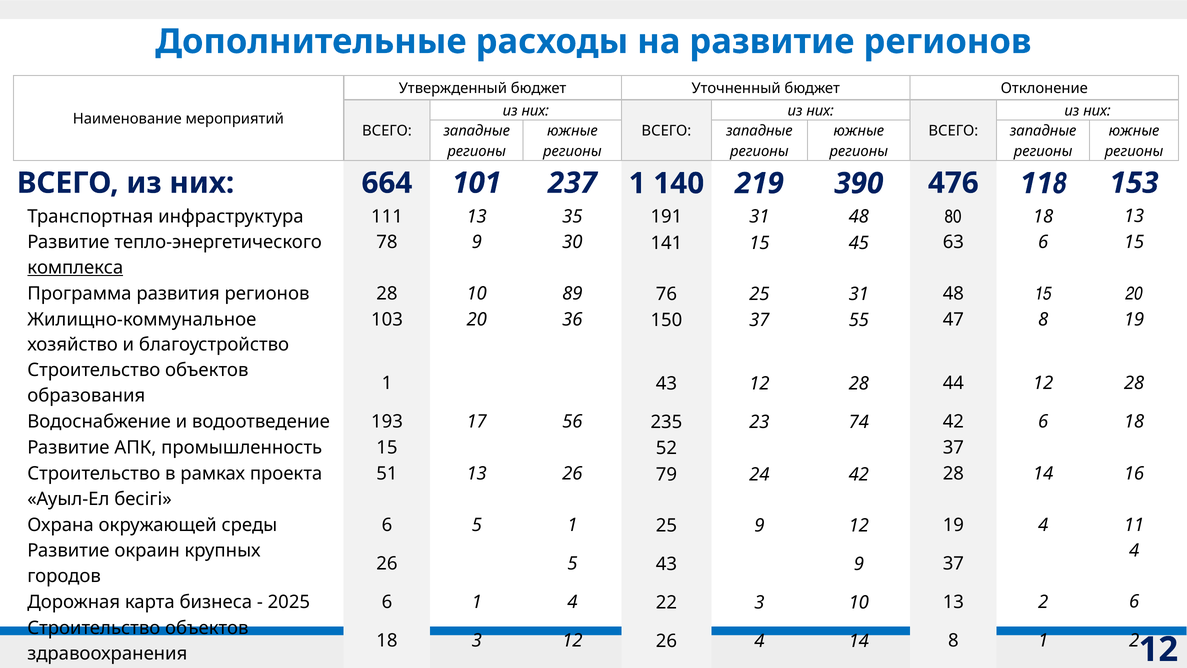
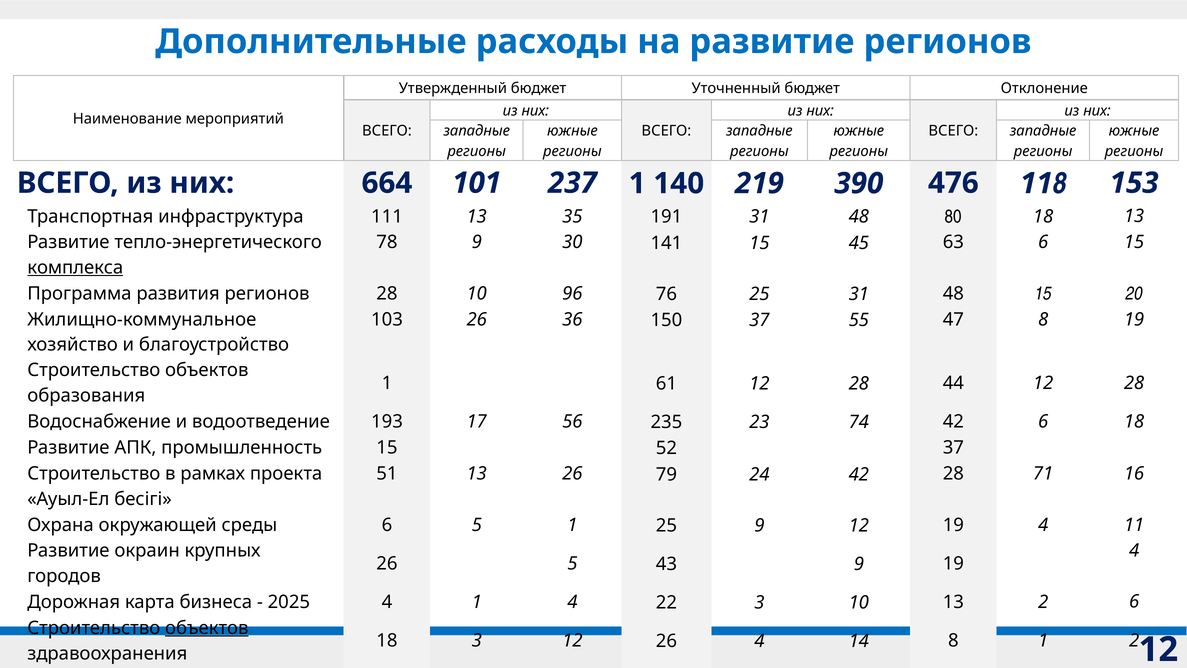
89: 89 -> 96 (572, 293)
103 20: 20 -> 26 (477, 319)
1 43: 43 -> 61 (666, 383)
28 14: 14 -> 71 (1043, 473)
9 37: 37 -> 19 (953, 563)
2025 6: 6 -> 4 (387, 602)
объектов underline: none -> present (207, 628)
